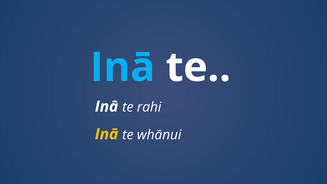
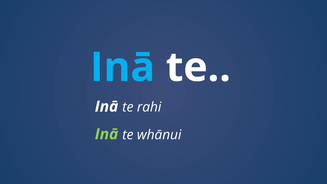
Inā colour: yellow -> light green (107, 134)
